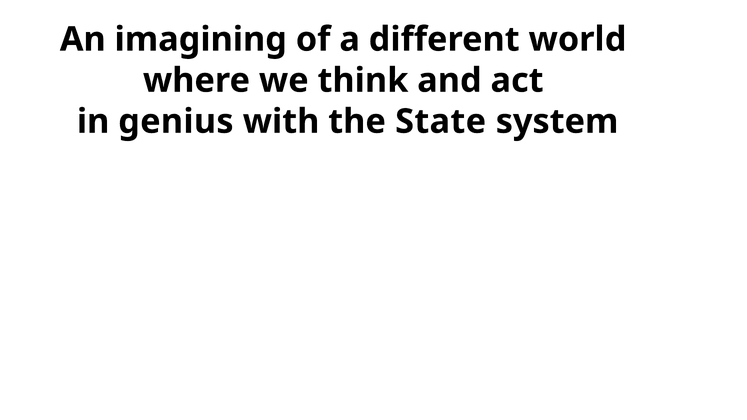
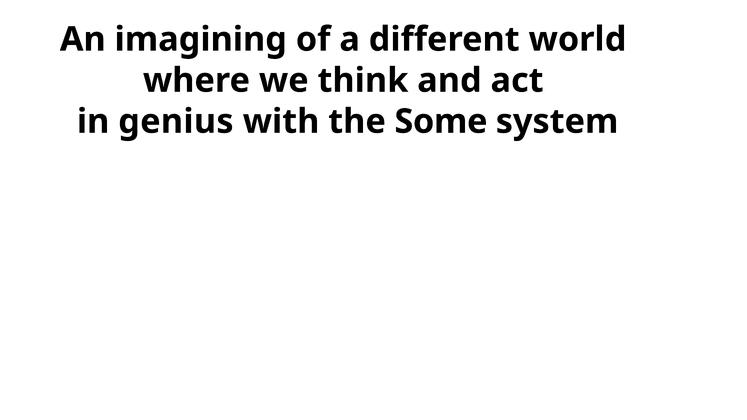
State: State -> Some (441, 122)
